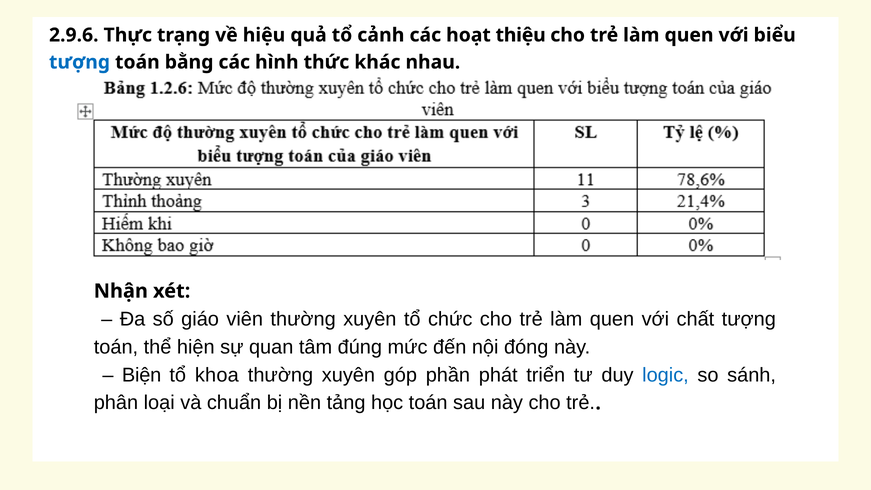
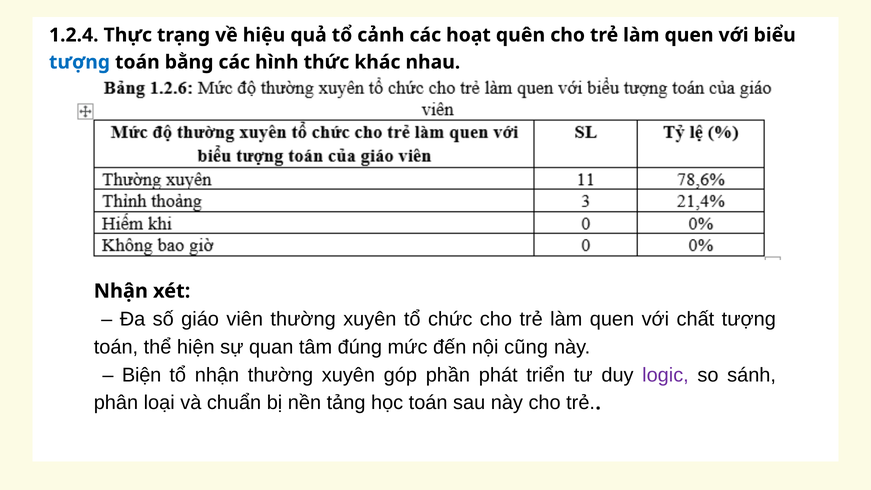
2.9.6: 2.9.6 -> 1.2.4 (74, 35)
thiệu: thiệu -> quên (521, 35)
đóng: đóng -> cũng (526, 347)
tổ khoa: khoa -> nhận (217, 375)
logic colour: blue -> purple (665, 375)
